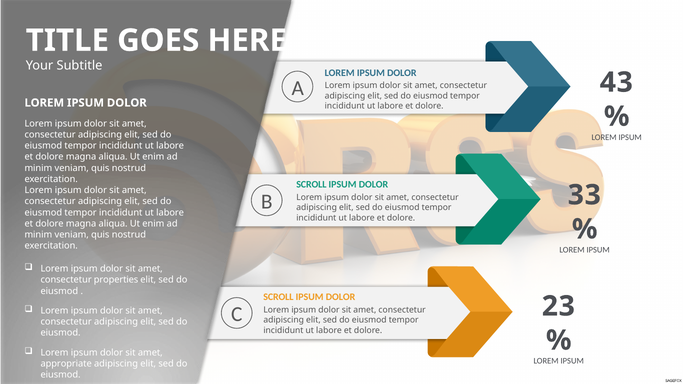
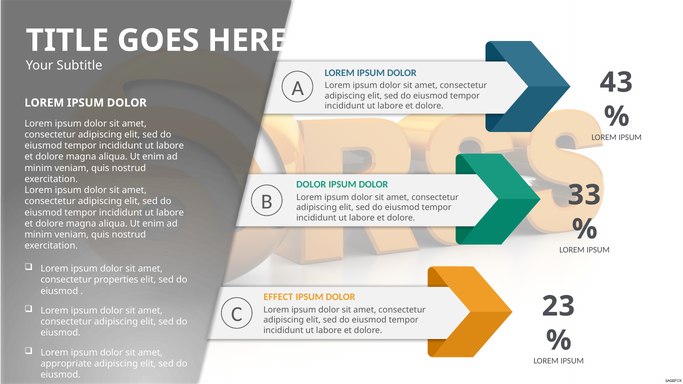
SCROLL: SCROLL -> DOLOR (311, 185)
SCROLL: SCROLL -> EFFECT (278, 297)
